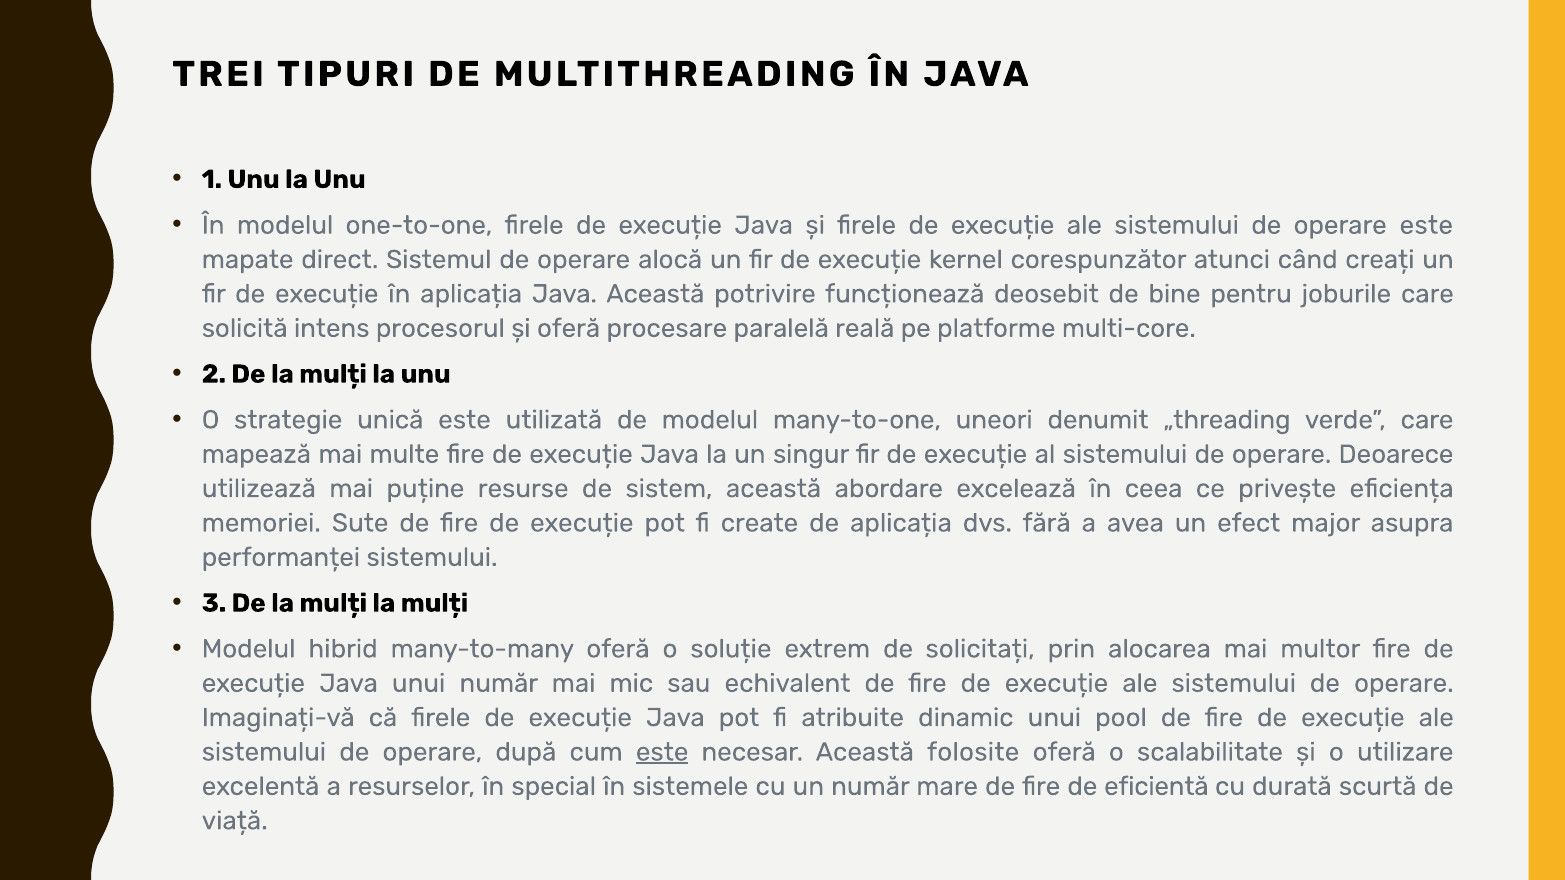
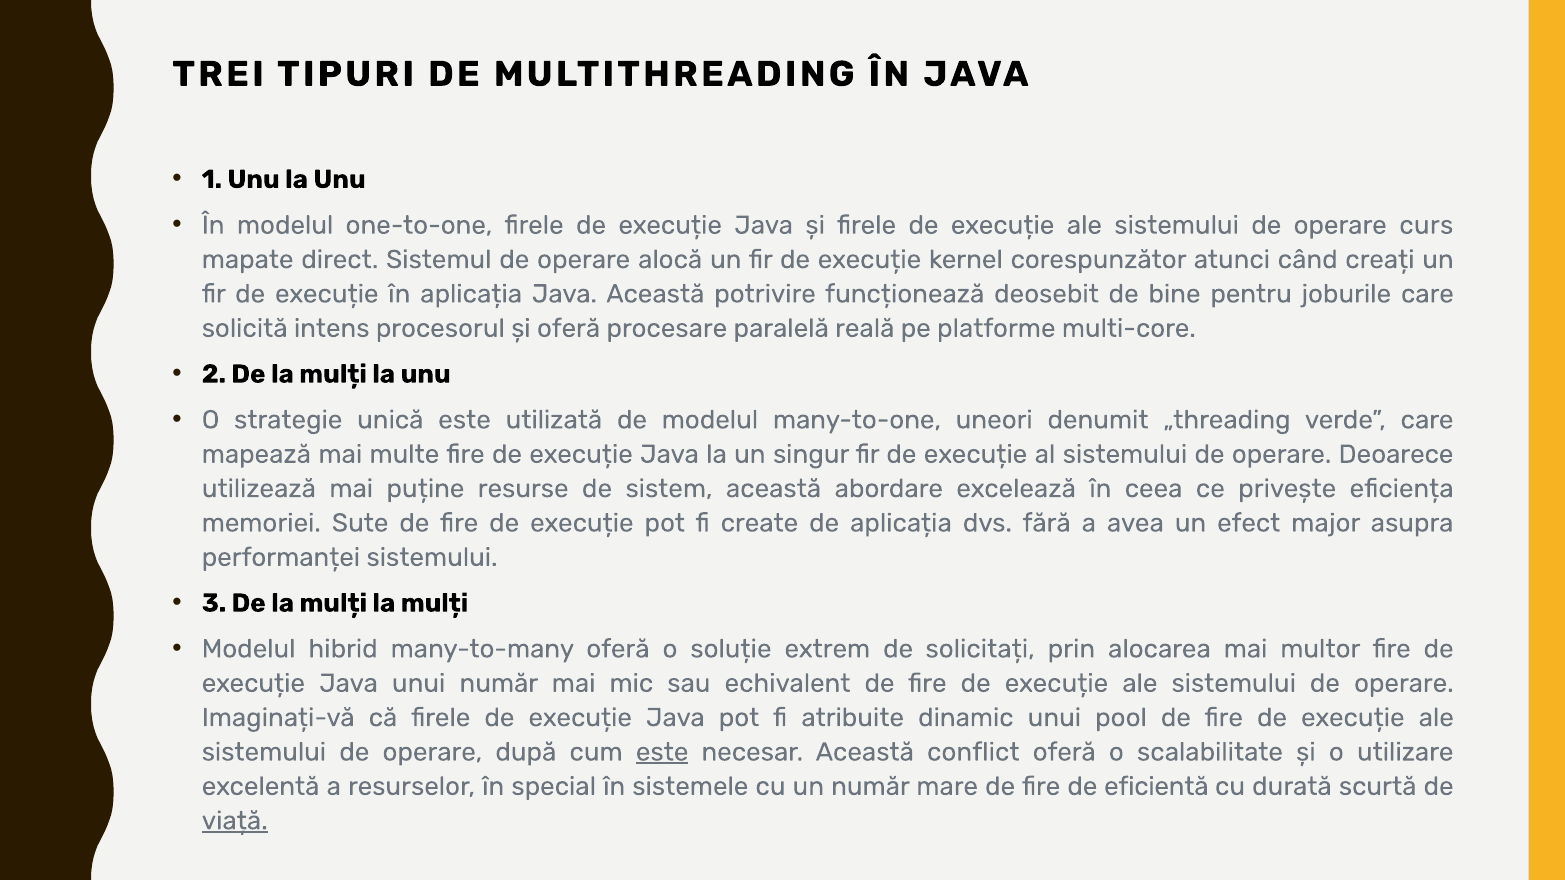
operare este: este -> curs (1426, 225)
folosite: folosite -> conflict (973, 752)
viață underline: none -> present (235, 821)
